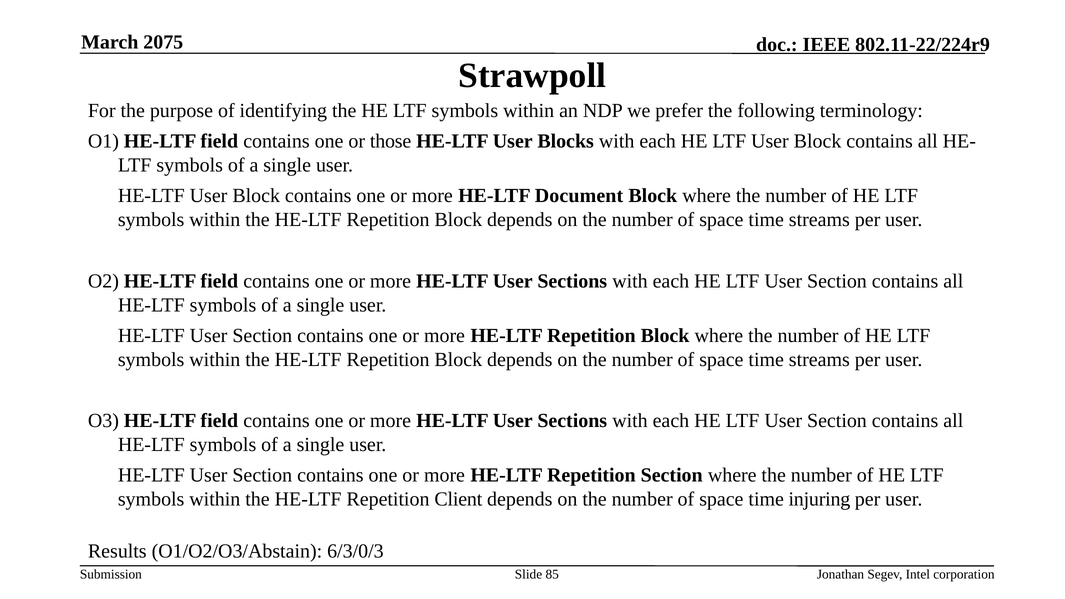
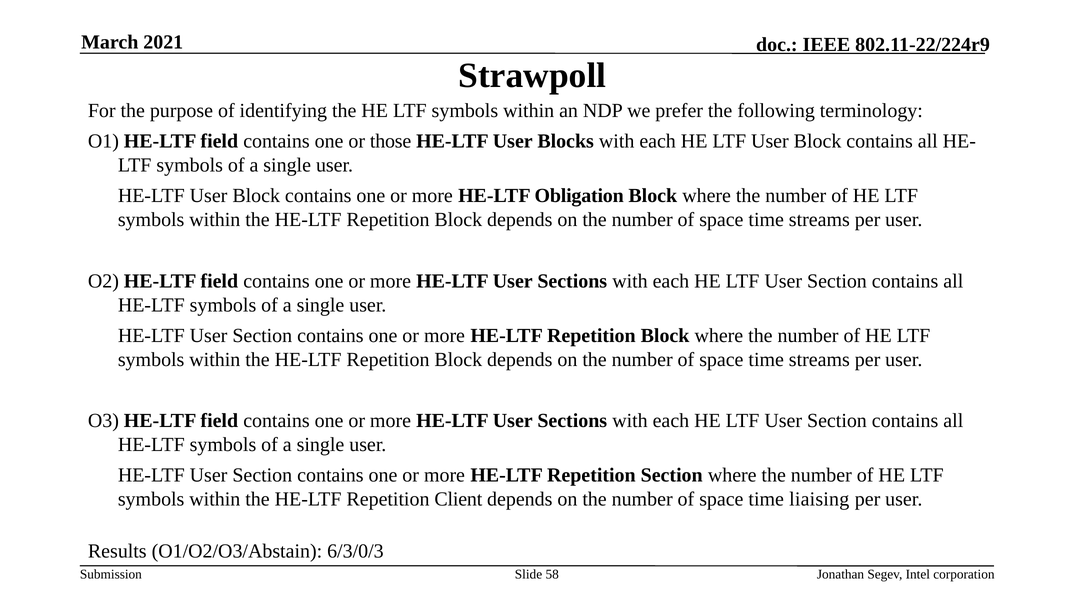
2075: 2075 -> 2021 (163, 42)
Document: Document -> Obligation (579, 196)
injuring: injuring -> liaising (819, 499)
85: 85 -> 58 (552, 575)
